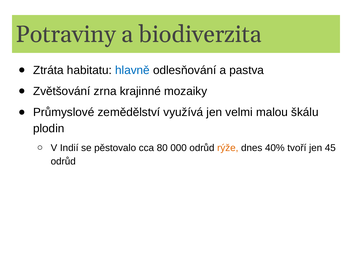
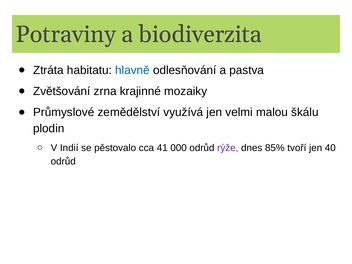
80: 80 -> 41 (162, 148)
rýže colour: orange -> purple (228, 148)
40%: 40% -> 85% (275, 148)
45: 45 -> 40 (330, 148)
